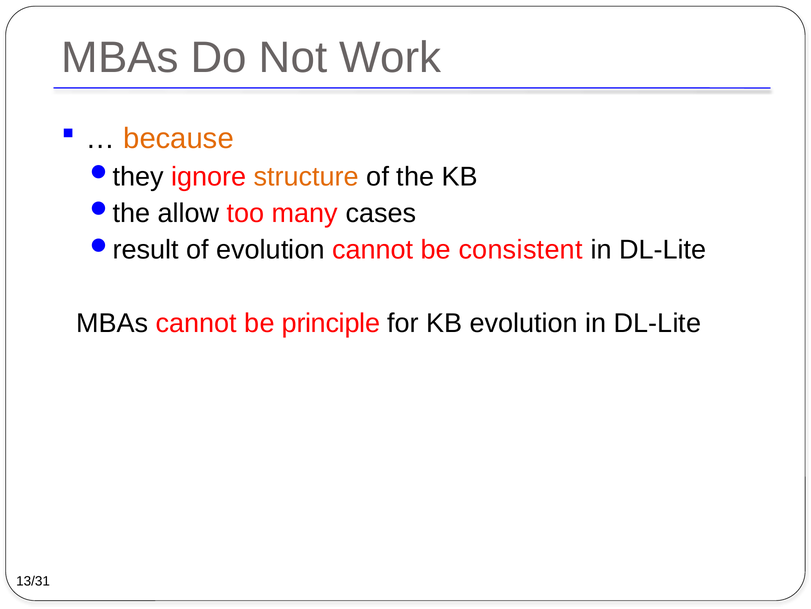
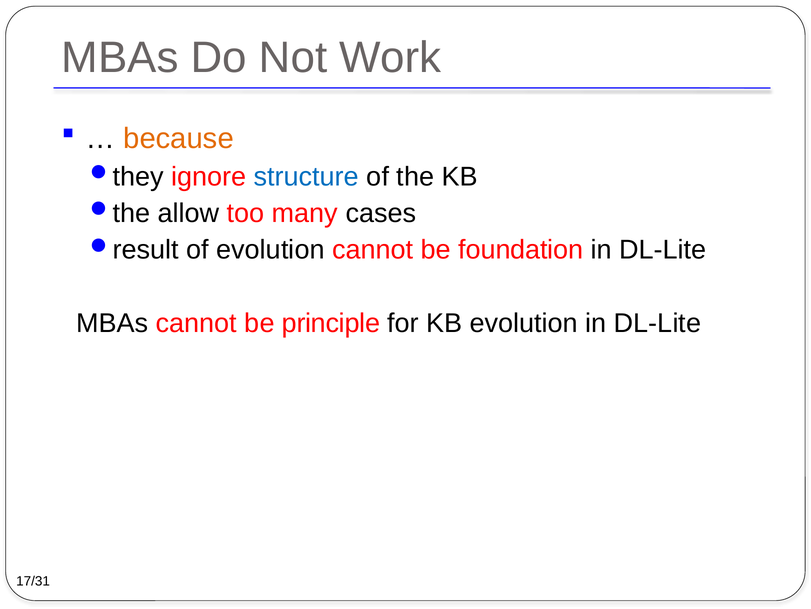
structure colour: orange -> blue (306, 176)
consistent: consistent -> foundation (521, 250)
13/31: 13/31 -> 17/31 (33, 581)
